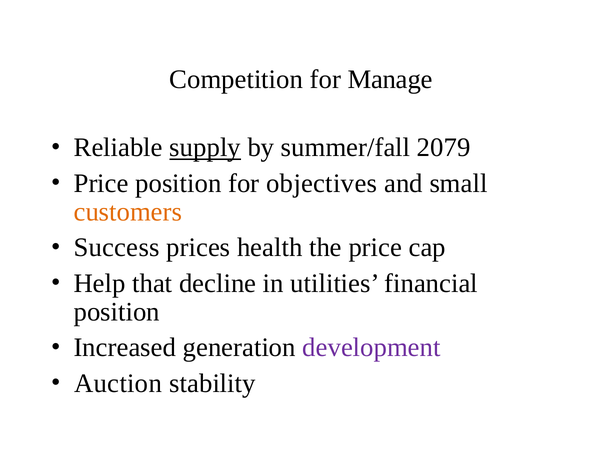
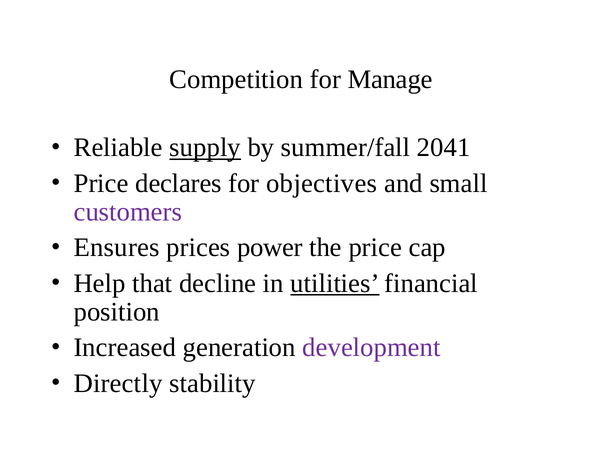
2079: 2079 -> 2041 (444, 148)
Price position: position -> declares (178, 183)
customers colour: orange -> purple (128, 212)
Success: Success -> Ensures (117, 248)
health: health -> power (270, 248)
utilities underline: none -> present (335, 284)
Auction: Auction -> Directly (118, 384)
